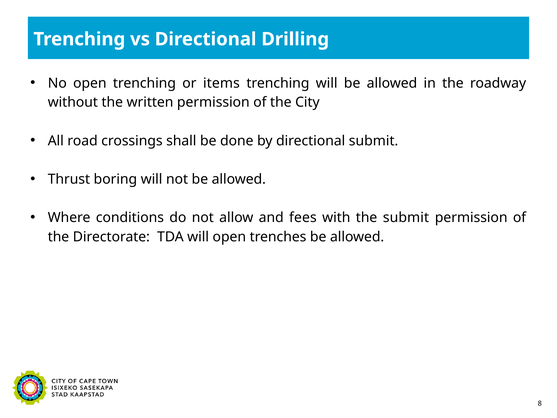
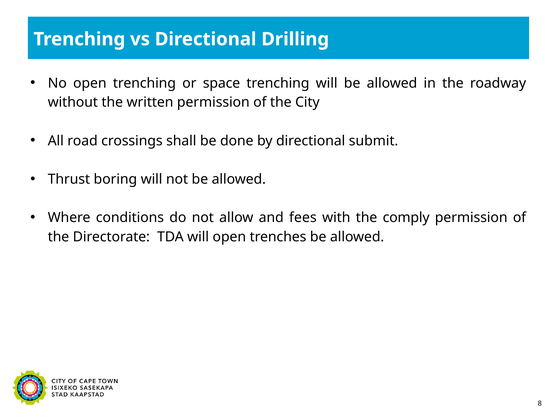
items: items -> space (222, 83)
the submit: submit -> comply (406, 218)
